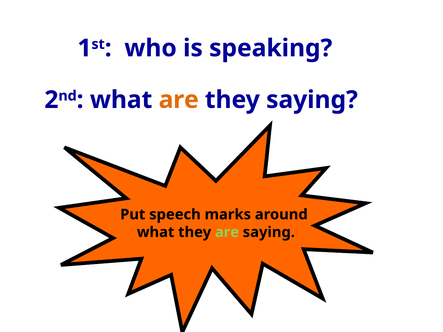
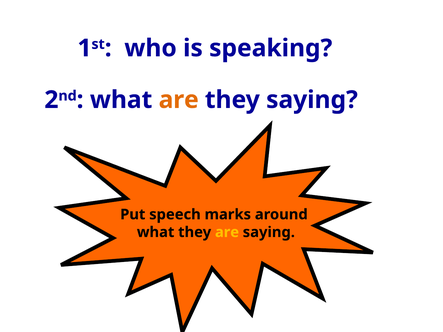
are colour: light green -> yellow (227, 232)
